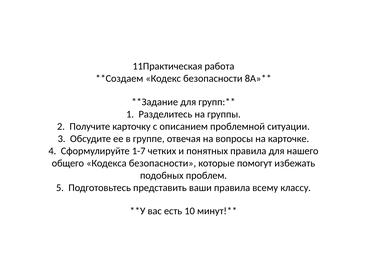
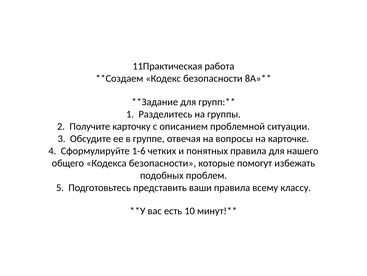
1-7: 1-7 -> 1-6 (139, 151)
